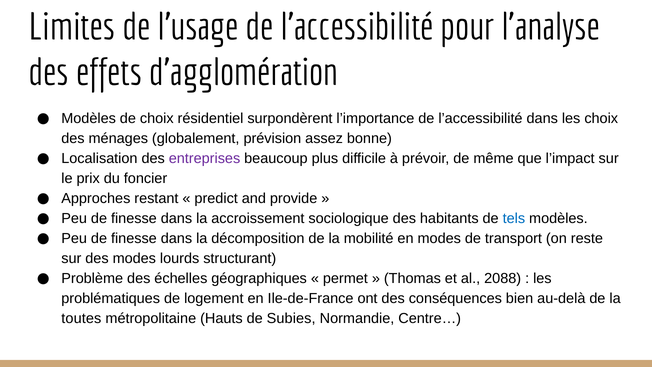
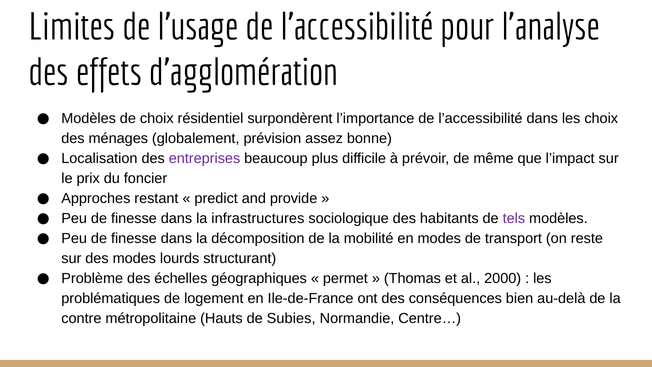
accroissement: accroissement -> infrastructures (258, 218)
tels colour: blue -> purple (514, 218)
2088: 2088 -> 2000 (503, 278)
toutes: toutes -> contre (81, 318)
